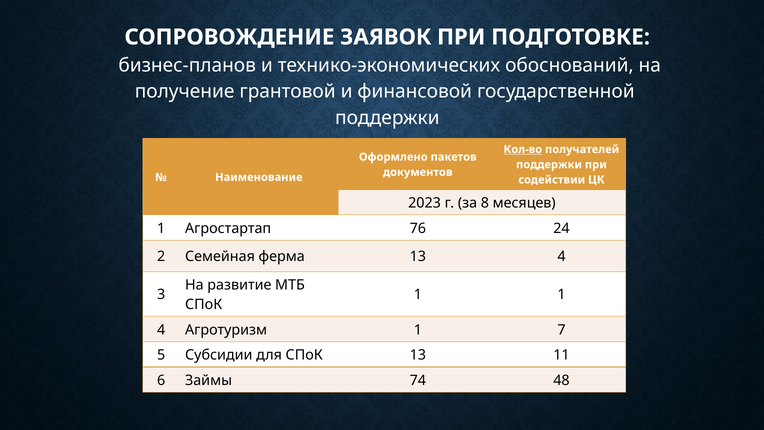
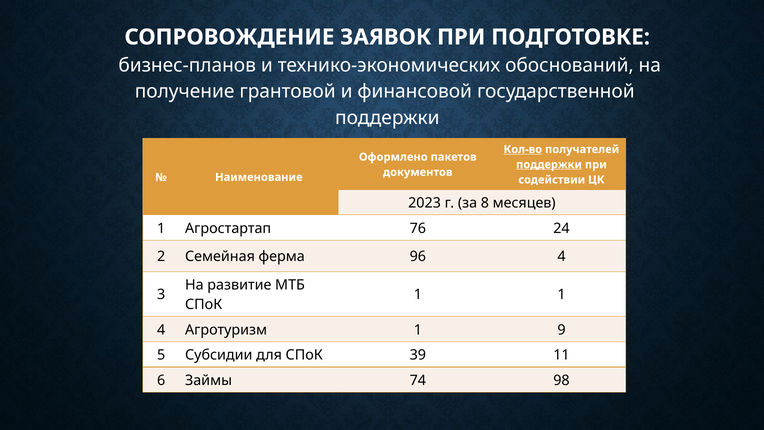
поддержки underline: none -> present (549, 164)
ферма 13: 13 -> 96 (418, 257)
7: 7 -> 9 (562, 330)
СПоК 13: 13 -> 39 (418, 355)
48: 48 -> 98 (561, 380)
